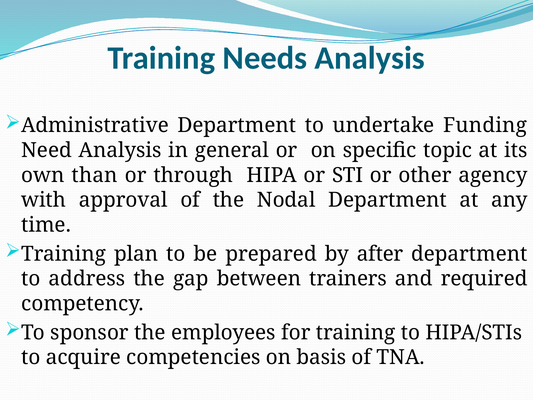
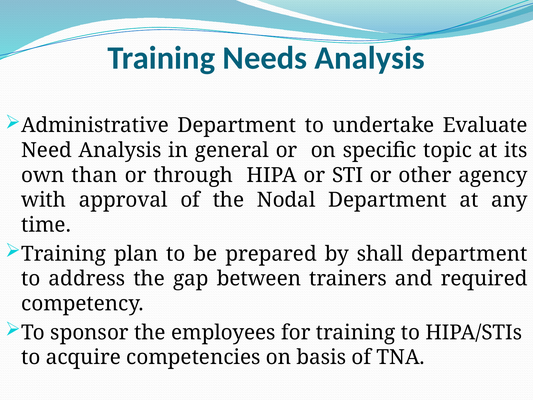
Funding: Funding -> Evaluate (485, 125)
after: after -> shall (380, 254)
